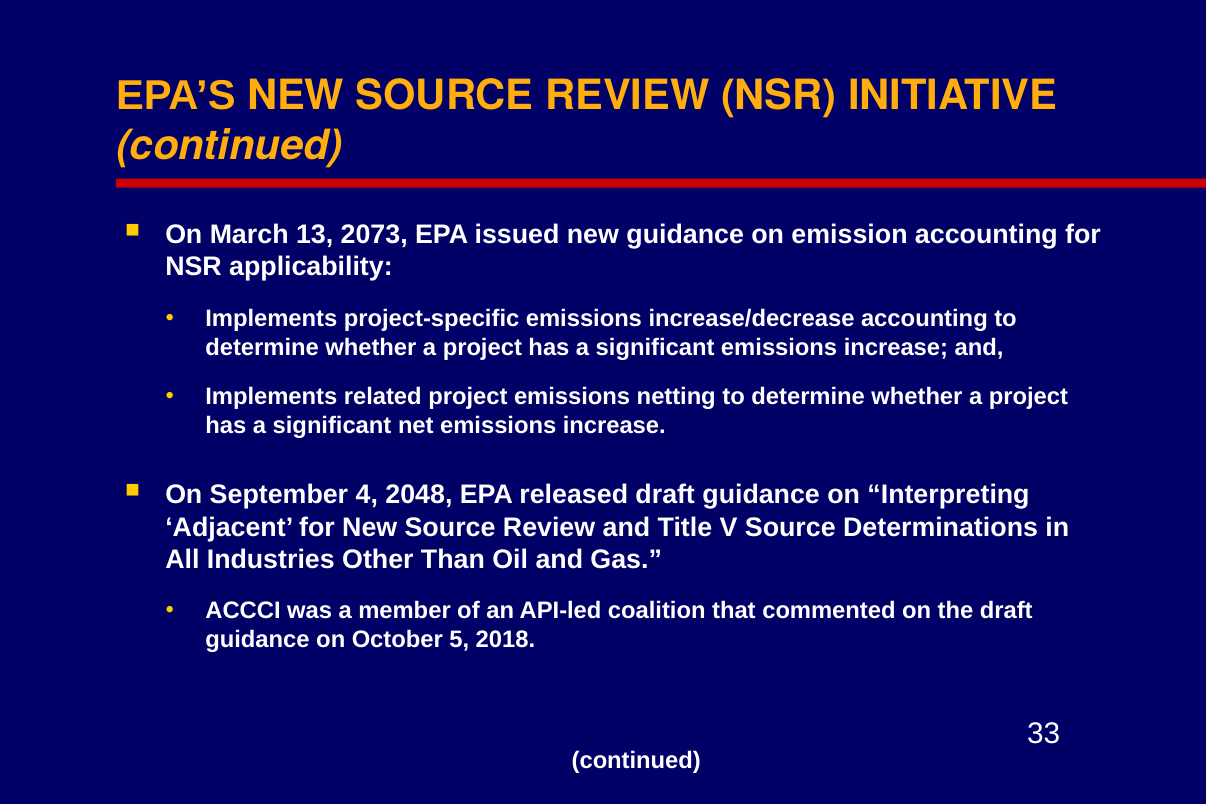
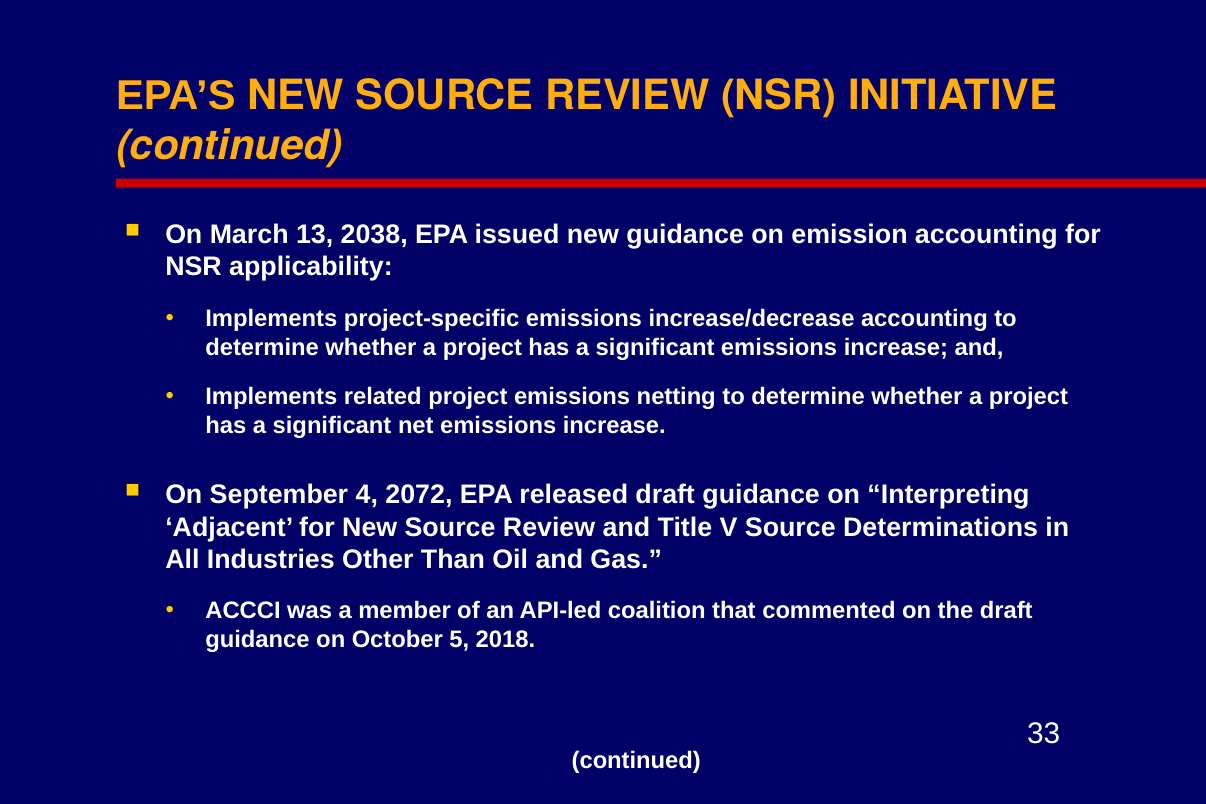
2073: 2073 -> 2038 (374, 235)
2048: 2048 -> 2072 (419, 495)
